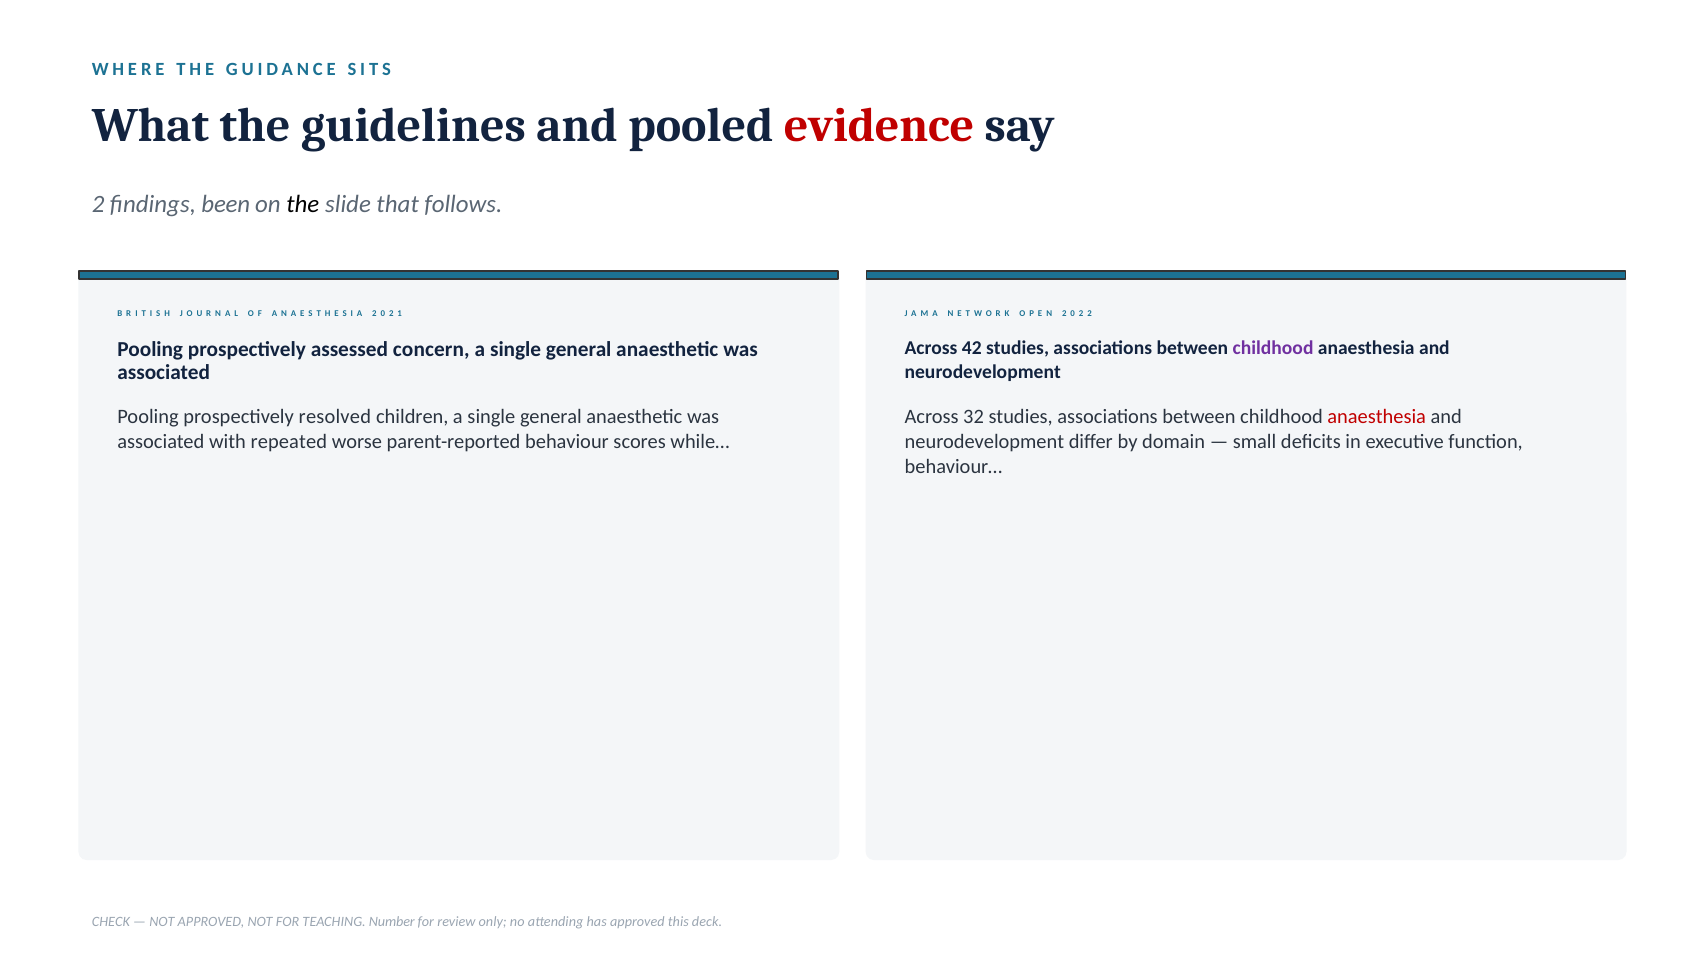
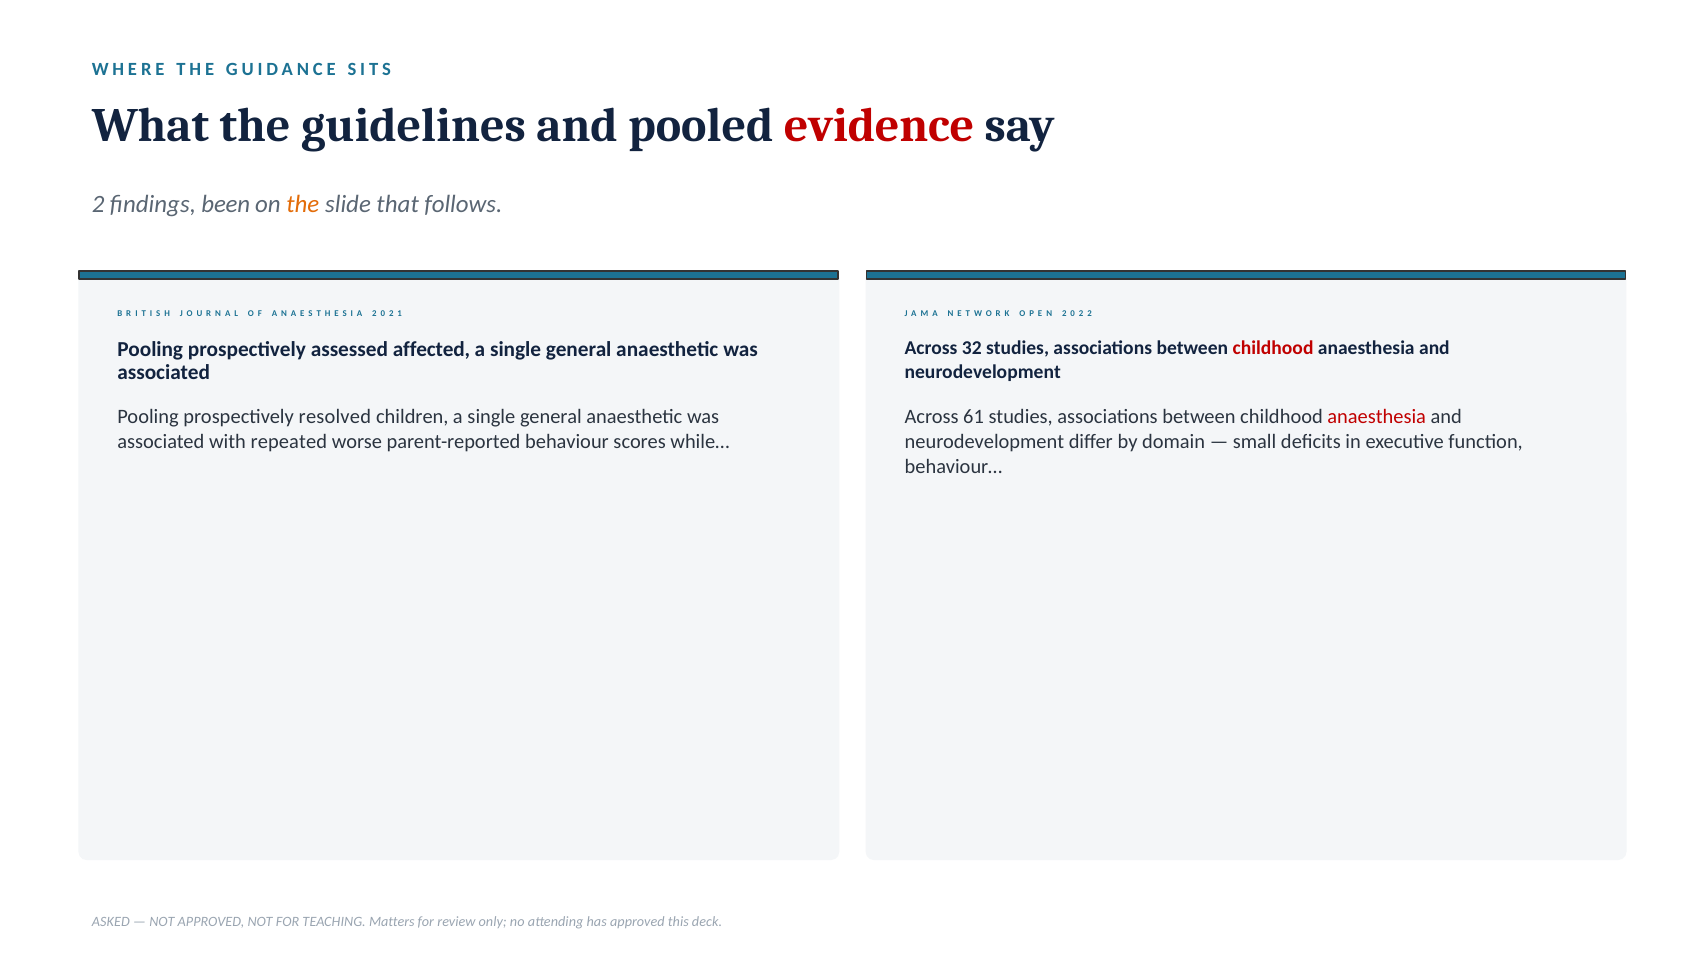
the colour: black -> orange (303, 205)
42: 42 -> 32 (972, 348)
childhood colour: purple -> red (1273, 348)
concern: concern -> affected (431, 350)
32: 32 -> 61 (974, 417)
CHECK: CHECK -> ASKED (111, 922)
Number: Number -> Matters (392, 922)
